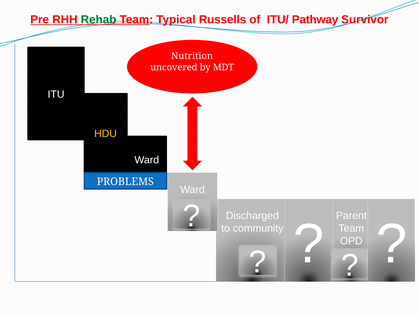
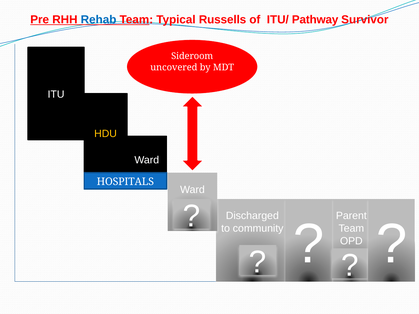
Rehab colour: green -> blue (99, 20)
Nutrition: Nutrition -> Sideroom (192, 56)
PROBLEMS: PROBLEMS -> HOSPITALS (125, 182)
